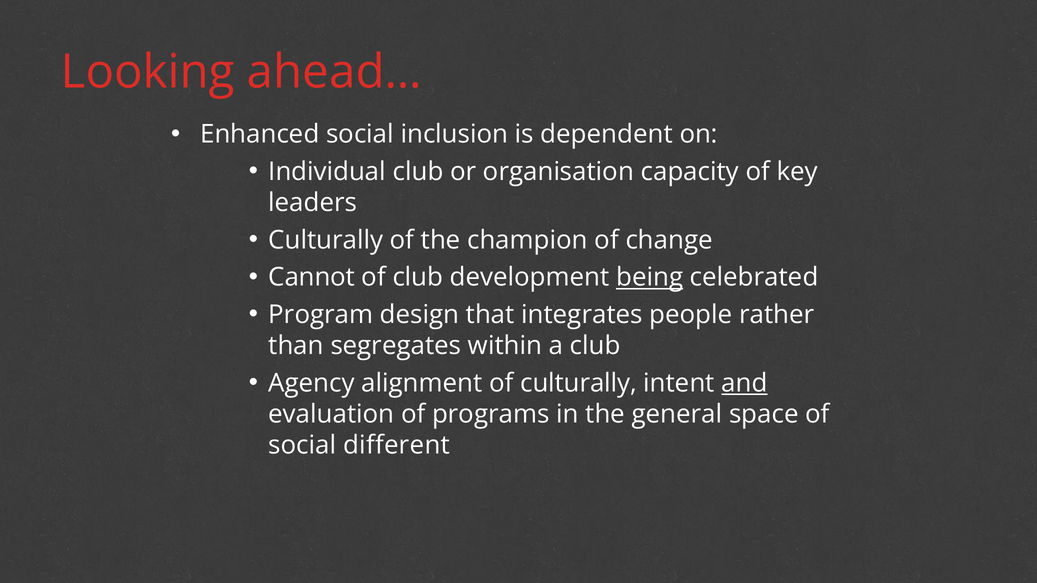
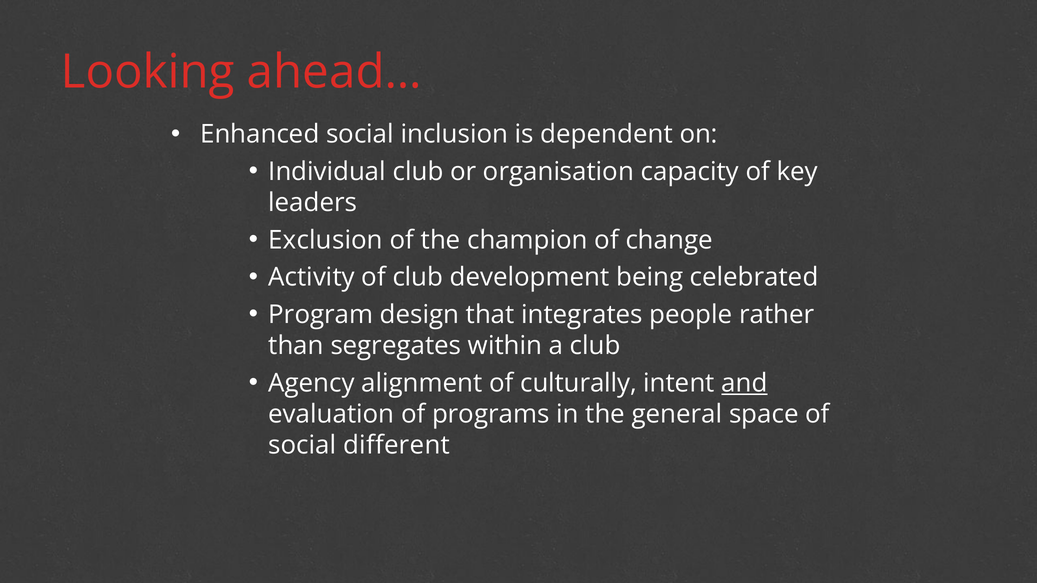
Culturally: Culturally -> Exclusion (326, 240)
Cannot: Cannot -> Activity (312, 278)
being underline: present -> none (650, 278)
